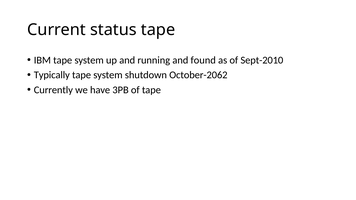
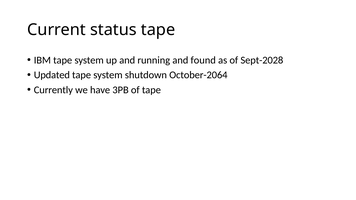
Sept-2010: Sept-2010 -> Sept-2028 (262, 60)
Typically: Typically -> Updated (52, 75)
October-2062: October-2062 -> October-2064 (198, 75)
